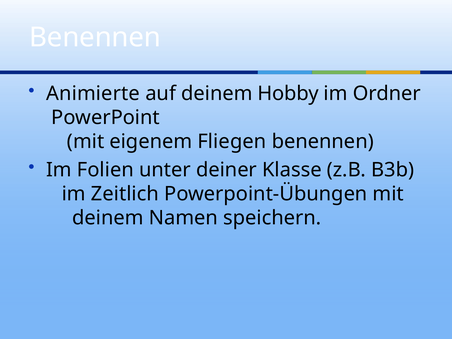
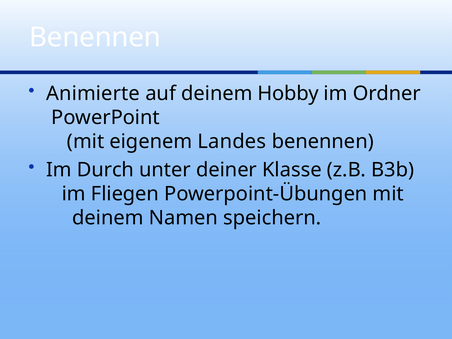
Fliegen: Fliegen -> Landes (232, 142)
Folien: Folien -> Durch (105, 170)
Zeitlich: Zeitlich -> Fliegen (125, 194)
